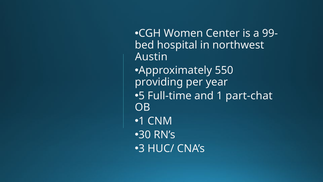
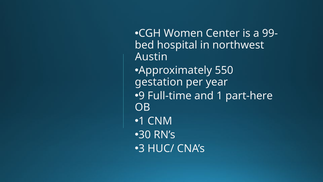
providing: providing -> gestation (159, 82)
5: 5 -> 9 (142, 96)
part-chat: part-chat -> part-here (249, 96)
